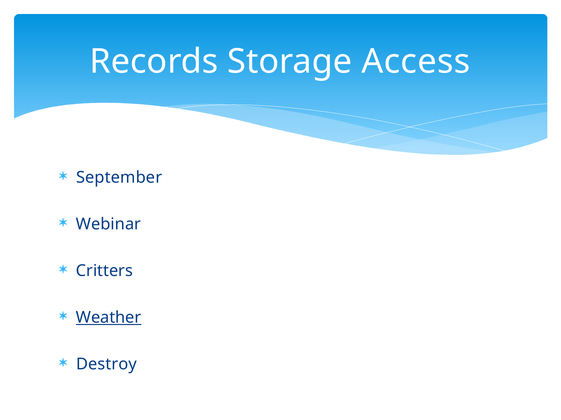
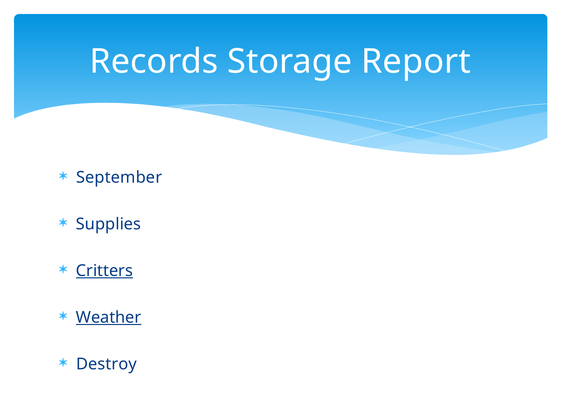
Access: Access -> Report (416, 62)
Webinar: Webinar -> Supplies (109, 225)
Critters underline: none -> present (104, 271)
